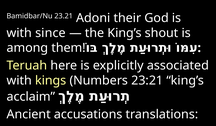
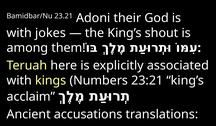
since: since -> jokes (50, 33)
